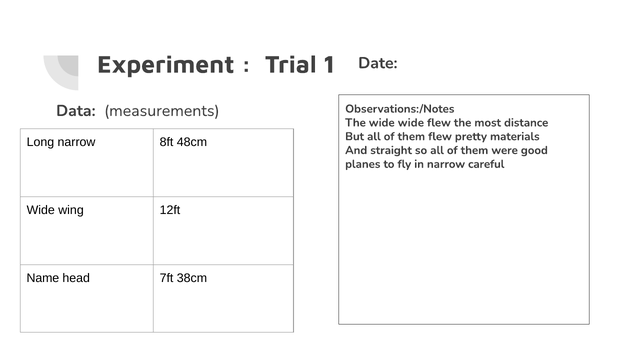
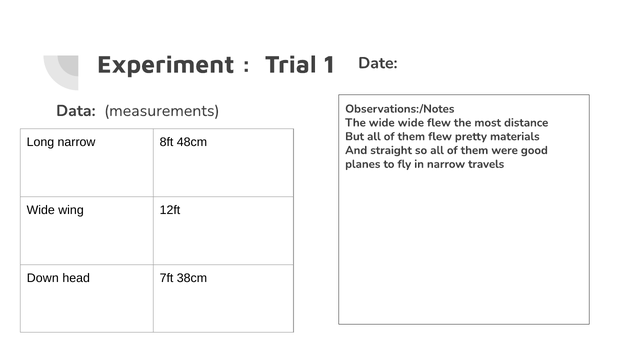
careful: careful -> travels (486, 164)
Name: Name -> Down (43, 278)
